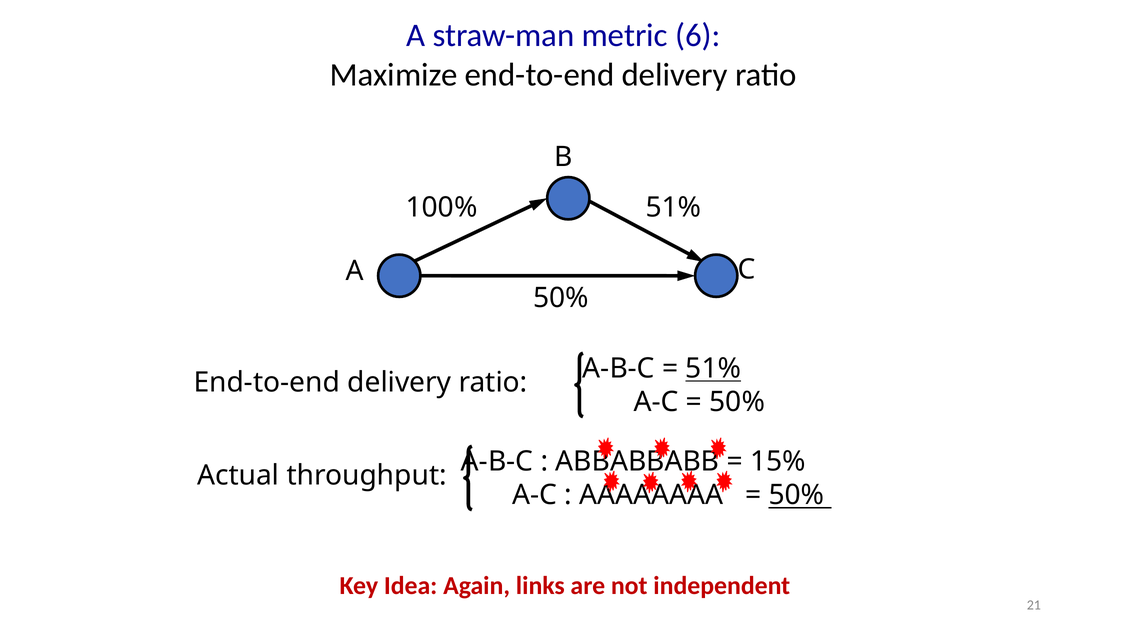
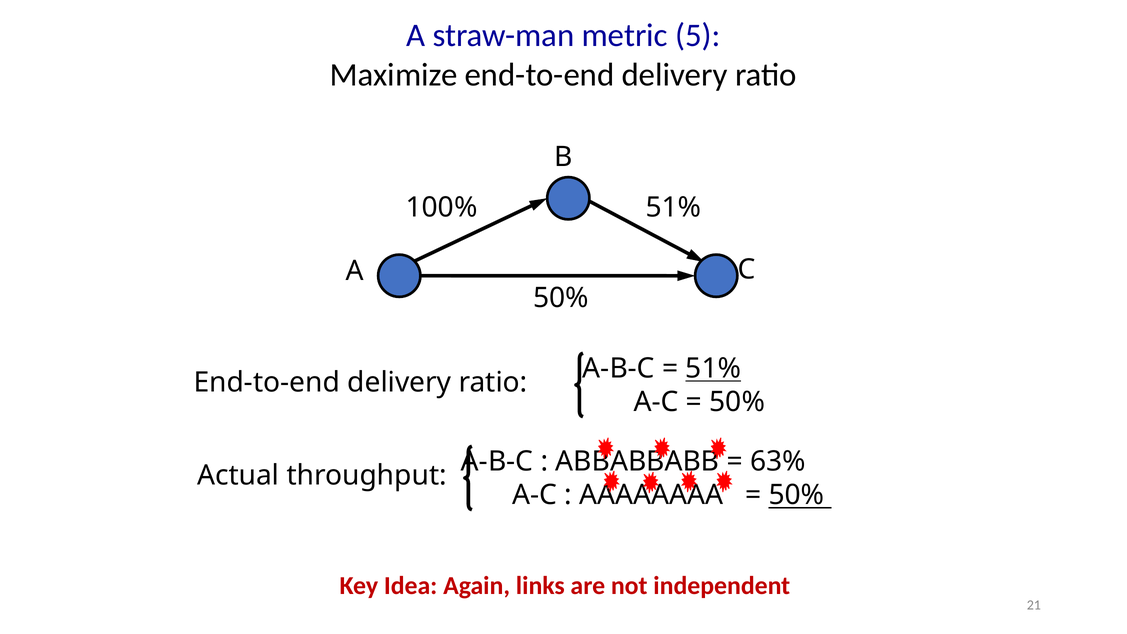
6: 6 -> 5 (698, 35)
15%: 15% -> 63% (778, 461)
